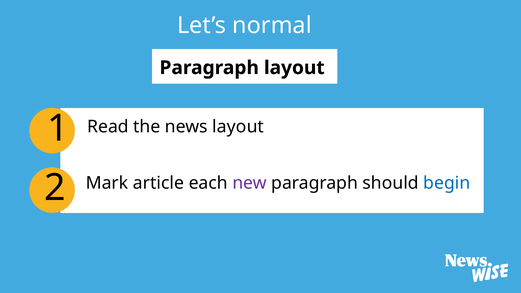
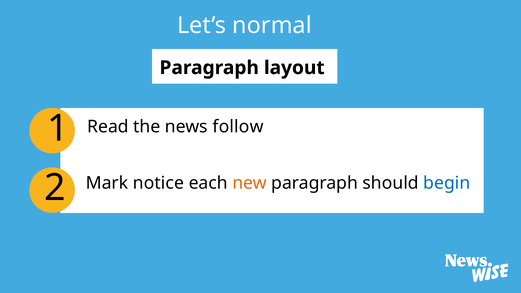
news layout: layout -> follow (238, 127)
article: article -> notice (158, 183)
new colour: purple -> orange (250, 183)
